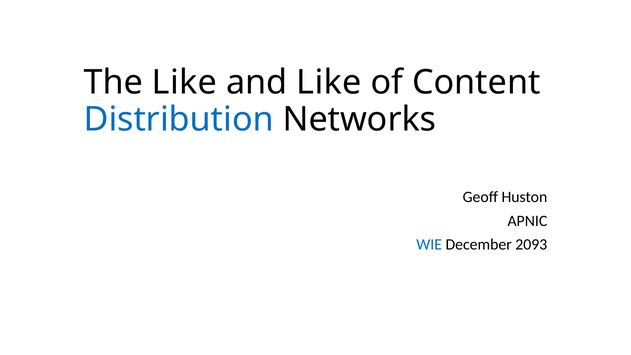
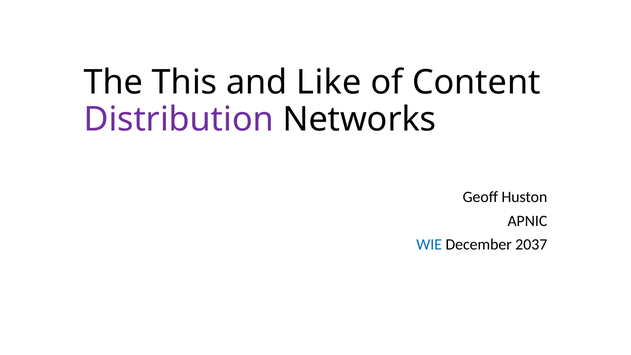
The Like: Like -> This (185, 83)
Distribution colour: blue -> purple (179, 120)
2093: 2093 -> 2037 (531, 244)
